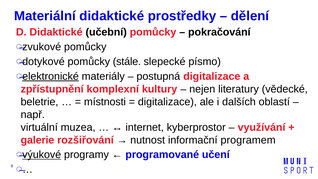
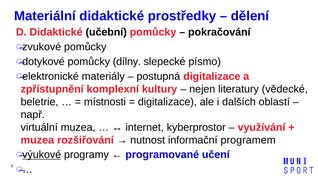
stále: stále -> dílny (127, 62)
elektronické underline: present -> none (51, 76)
galerie: galerie -> muzea (37, 140)
